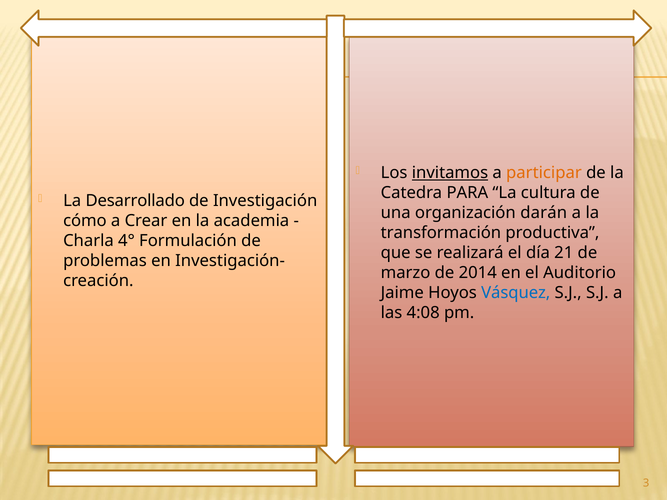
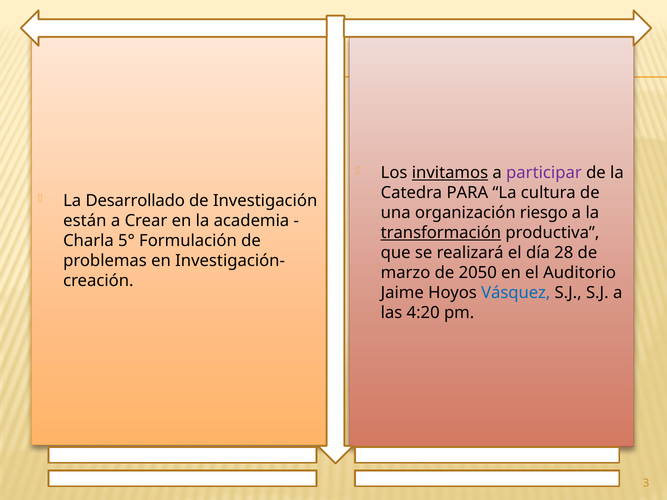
participar colour: orange -> purple (544, 173)
darán: darán -> riesgo (544, 213)
cómo: cómo -> están (85, 221)
transformación underline: none -> present (441, 233)
4°: 4° -> 5° (126, 241)
21: 21 -> 28 (564, 253)
2014: 2014 -> 2050 (478, 273)
4:08: 4:08 -> 4:20 (423, 313)
